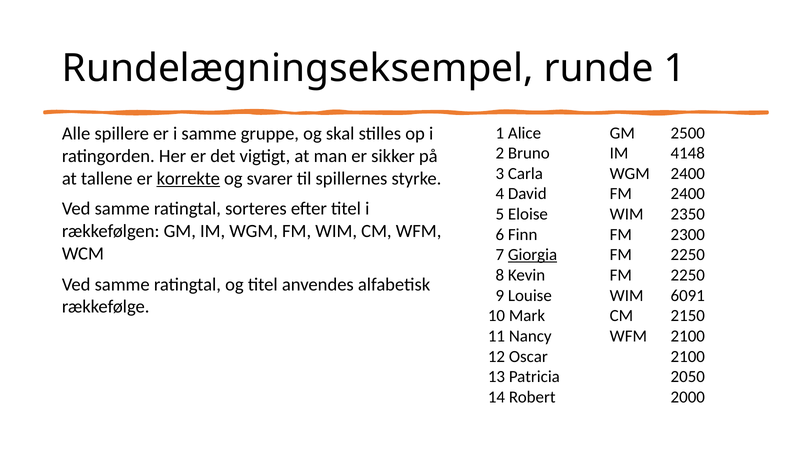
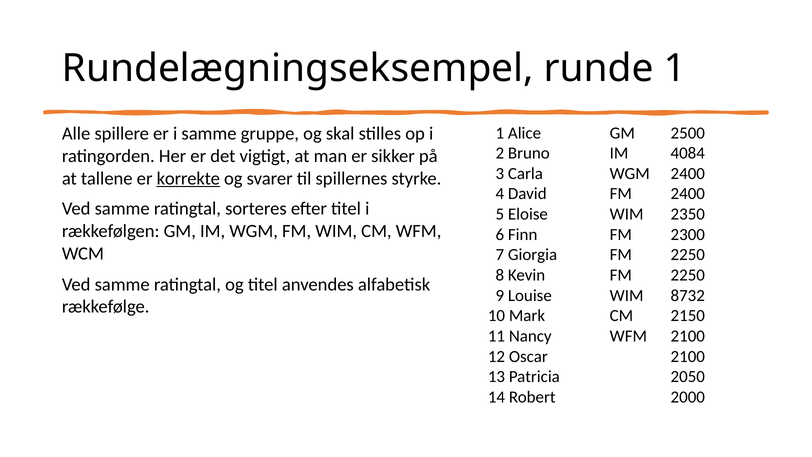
4148: 4148 -> 4084 (688, 153)
Giorgia underline: present -> none (533, 255)
6091: 6091 -> 8732 (688, 295)
